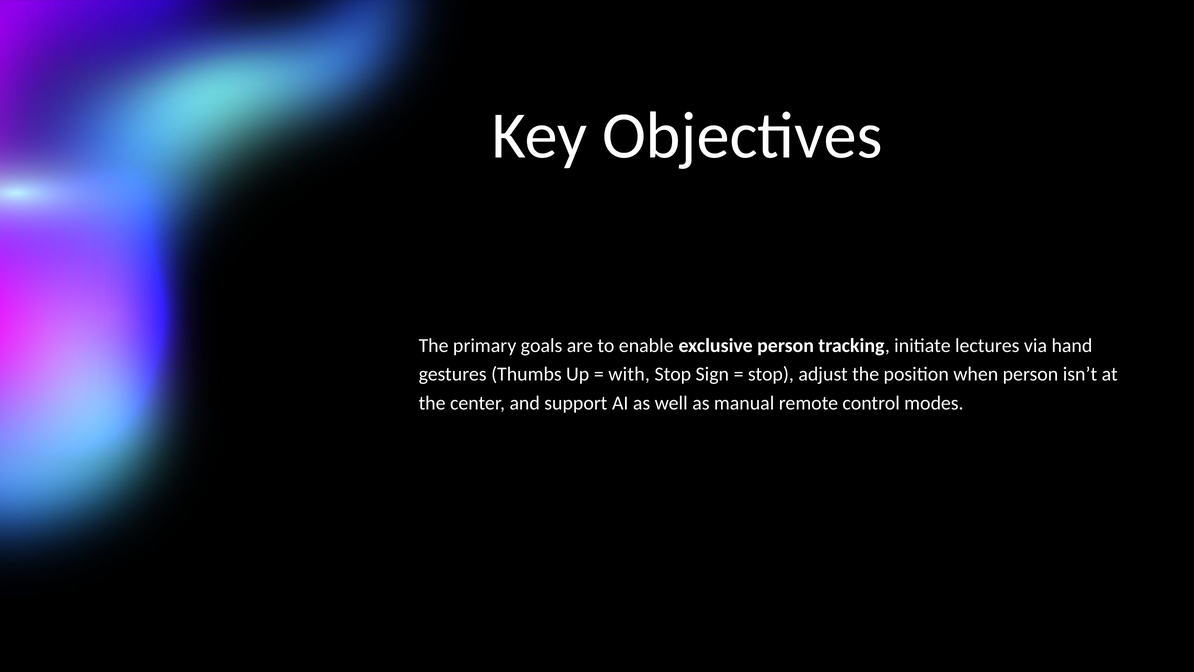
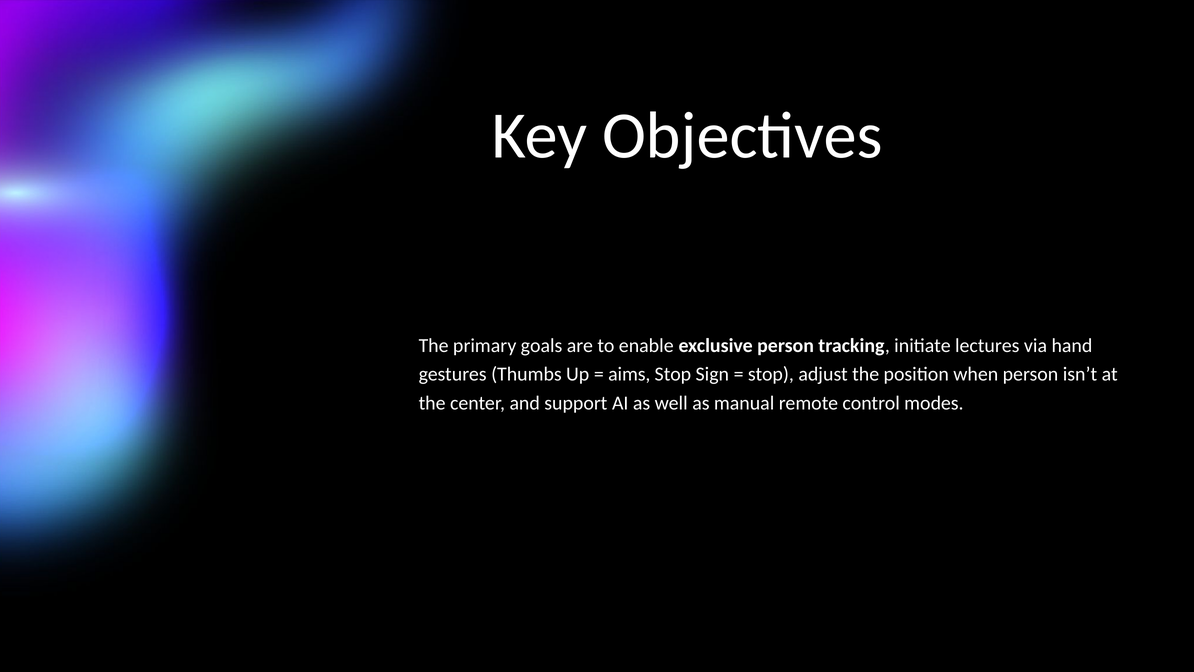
with: with -> aims (629, 374)
